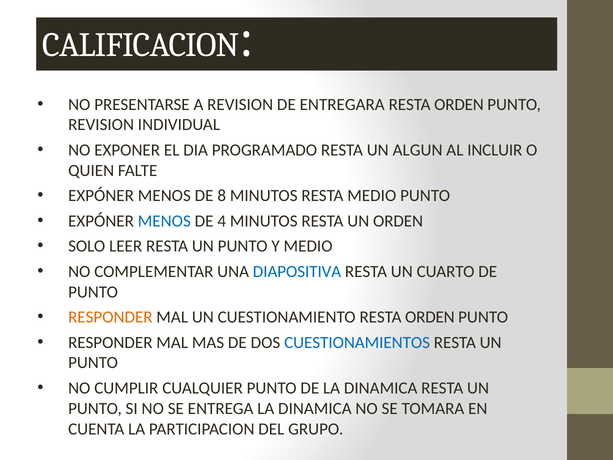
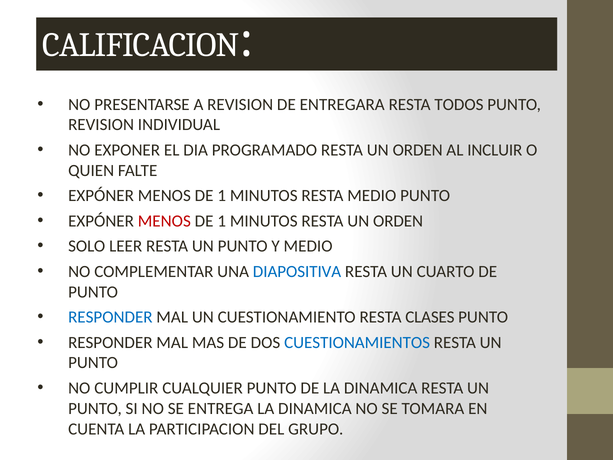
ORDEN: ORDEN -> TODOS (459, 104)
PROGRAMADO RESTA UN ALGUN: ALGUN -> ORDEN (418, 150)
8: 8 -> 1 (222, 196)
MENOS colour: blue -> red (164, 221)
4: 4 -> 1 (222, 221)
RESPONDER colour: orange -> blue (110, 317)
CUESTIONAMIENTO RESTA ORDEN: ORDEN -> CLASES (430, 317)
